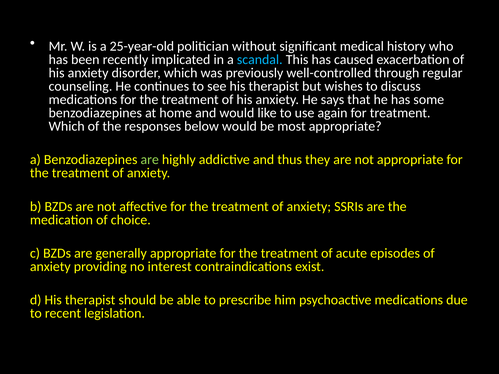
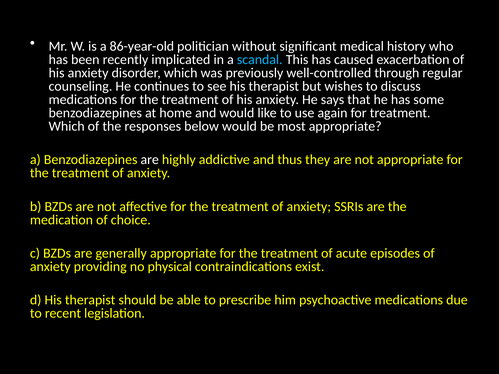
25-year-old: 25-year-old -> 86-year-old (142, 46)
are colour: light green -> white (150, 160)
interest: interest -> physical (170, 267)
